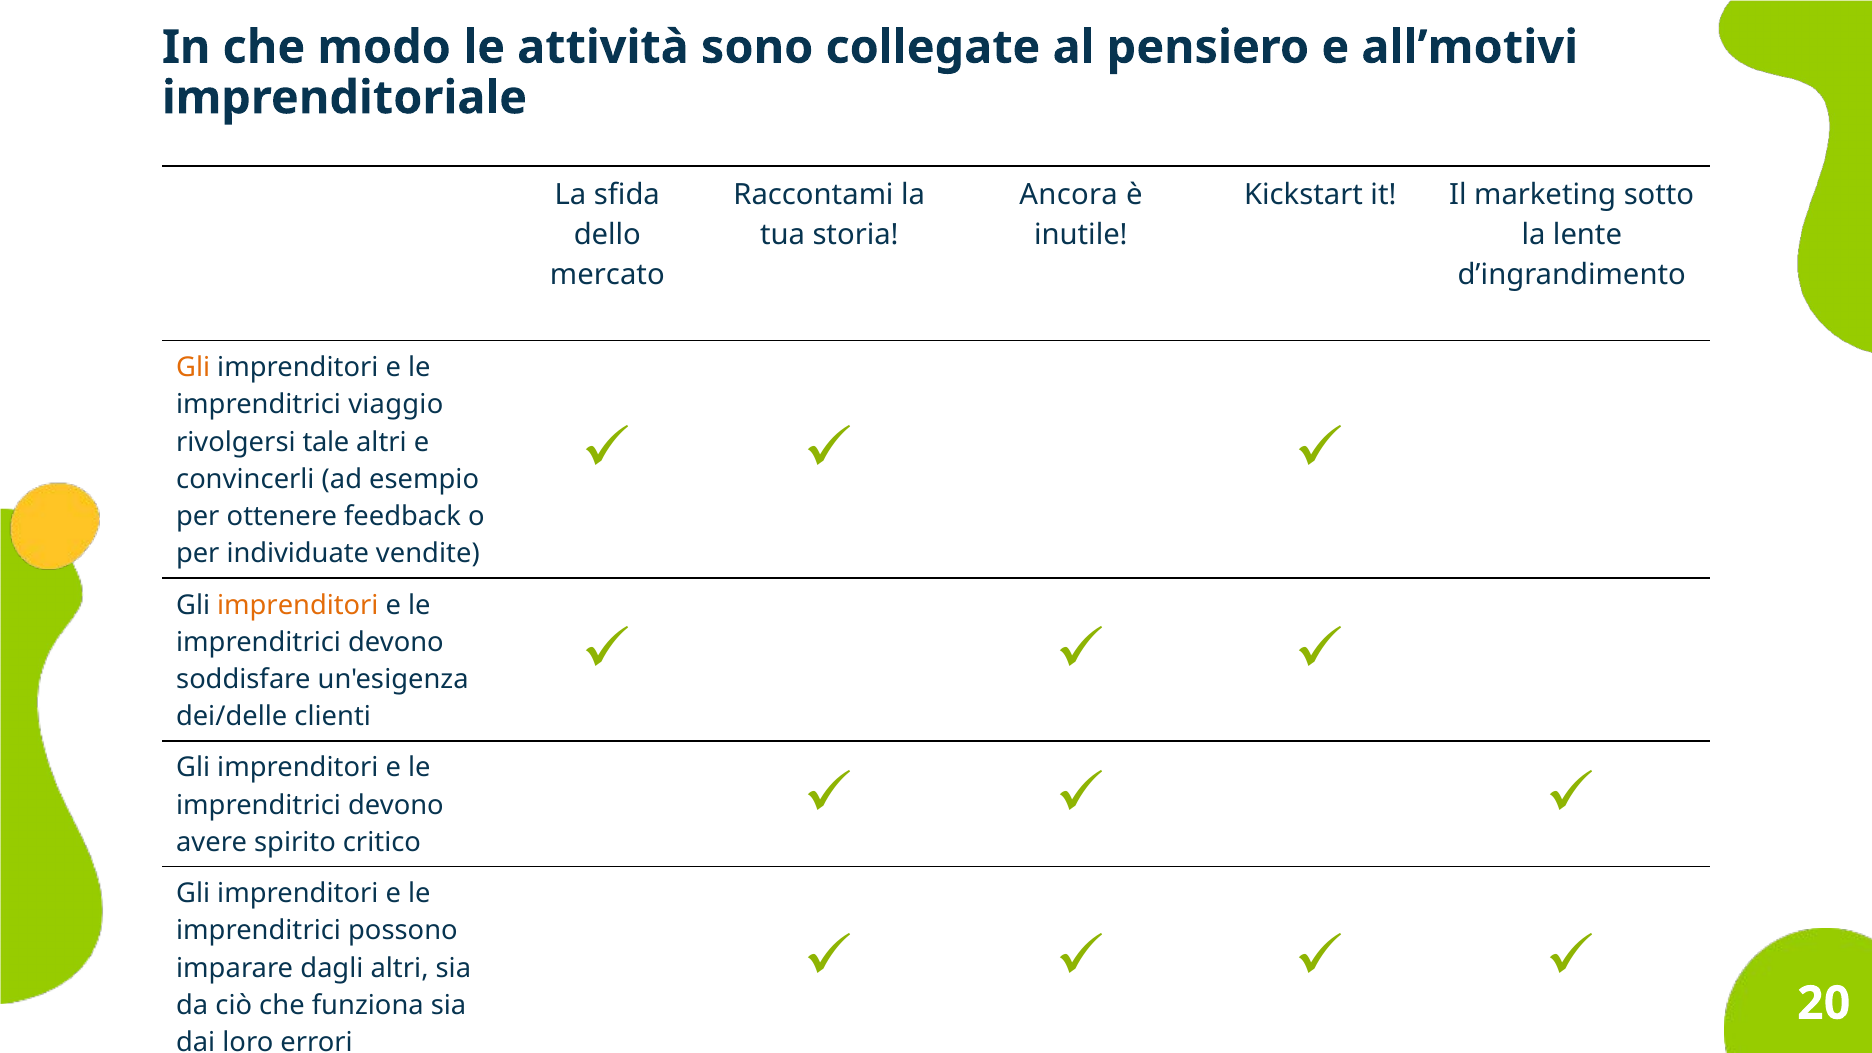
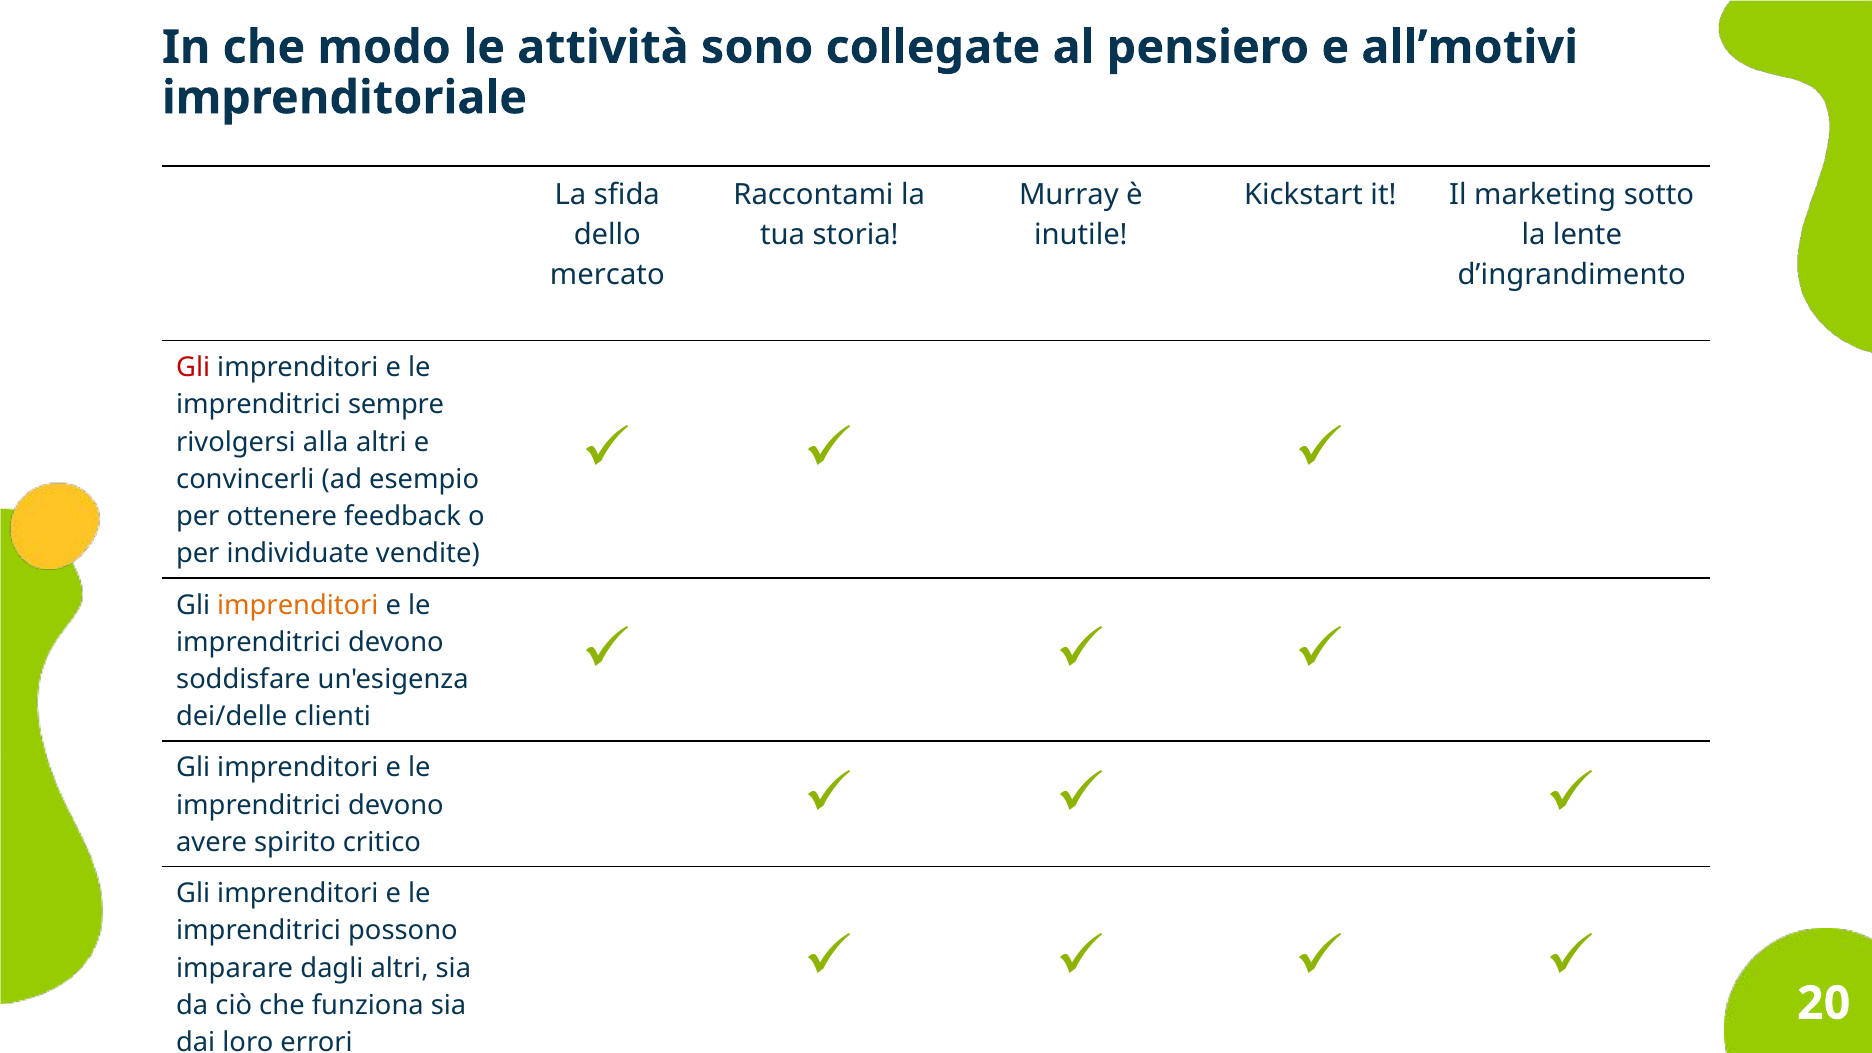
Ancora: Ancora -> Murray (1069, 195)
Gli colour: orange -> red (193, 368)
viaggio: viaggio -> sempre (396, 405)
tale: tale -> alla (326, 442)
